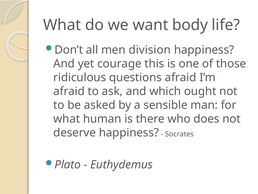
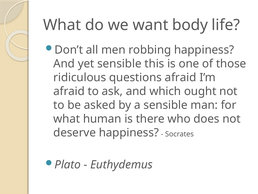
division: division -> robbing (150, 50)
yet courage: courage -> sensible (119, 64)
